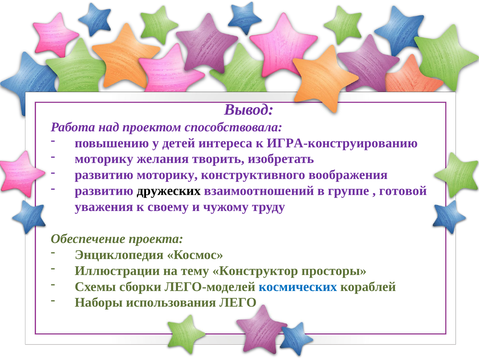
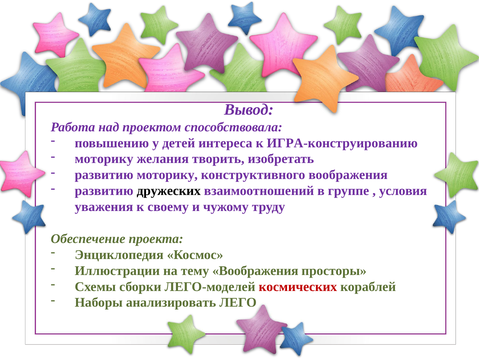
готовой: готовой -> условия (403, 191)
тему Конструктор: Конструктор -> Воображения (255, 271)
космических colour: blue -> red (298, 287)
использования: использования -> анализировать (171, 303)
